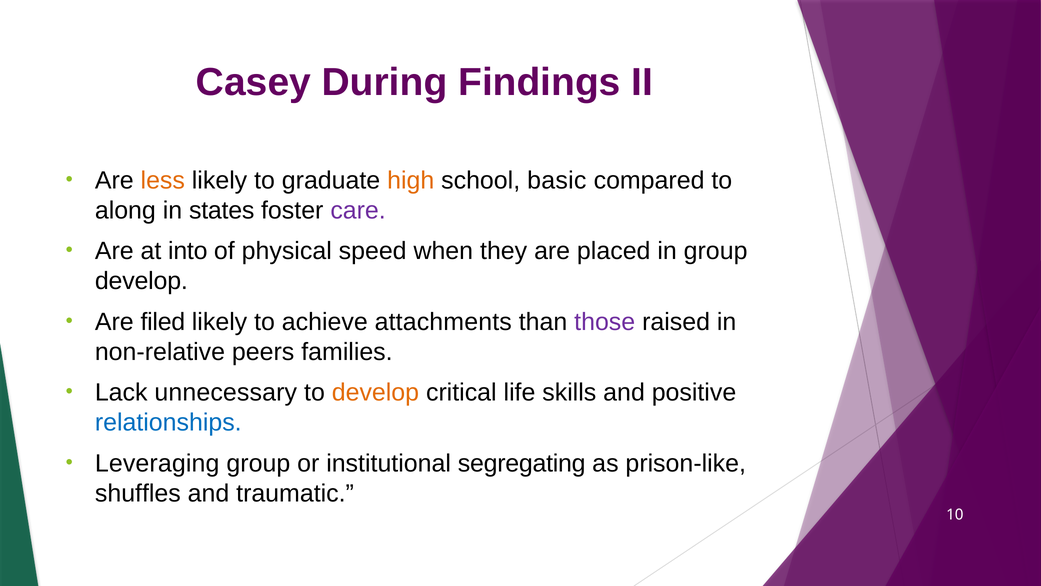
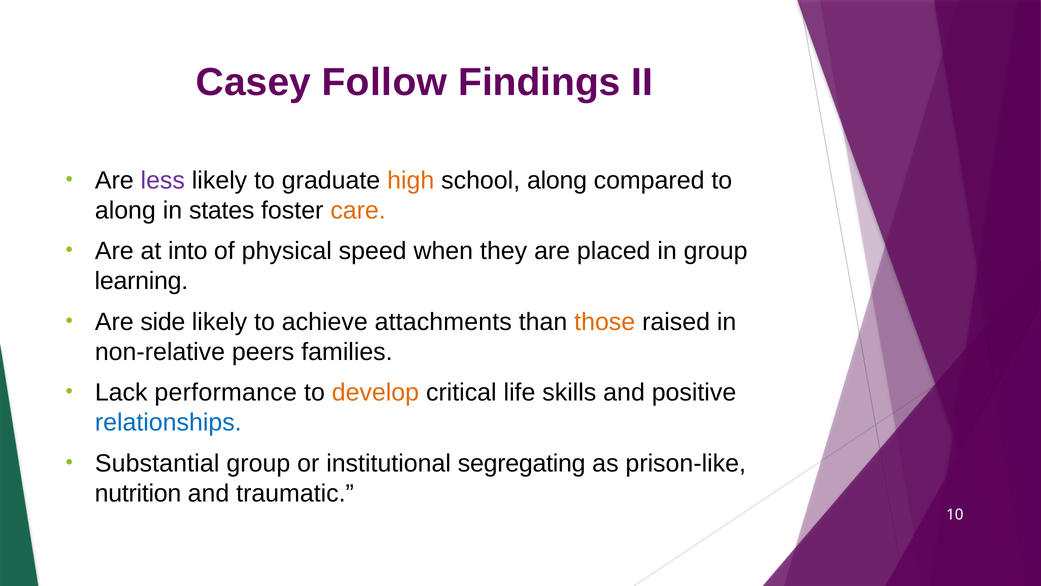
During: During -> Follow (384, 82)
less colour: orange -> purple (163, 180)
school basic: basic -> along (557, 180)
care colour: purple -> orange (358, 210)
develop: develop -> learning (141, 281)
filed: filed -> side (163, 322)
those colour: purple -> orange (605, 322)
unnecessary: unnecessary -> performance (226, 392)
Leveraging: Leveraging -> Substantial (157, 463)
shuffles: shuffles -> nutrition (138, 493)
